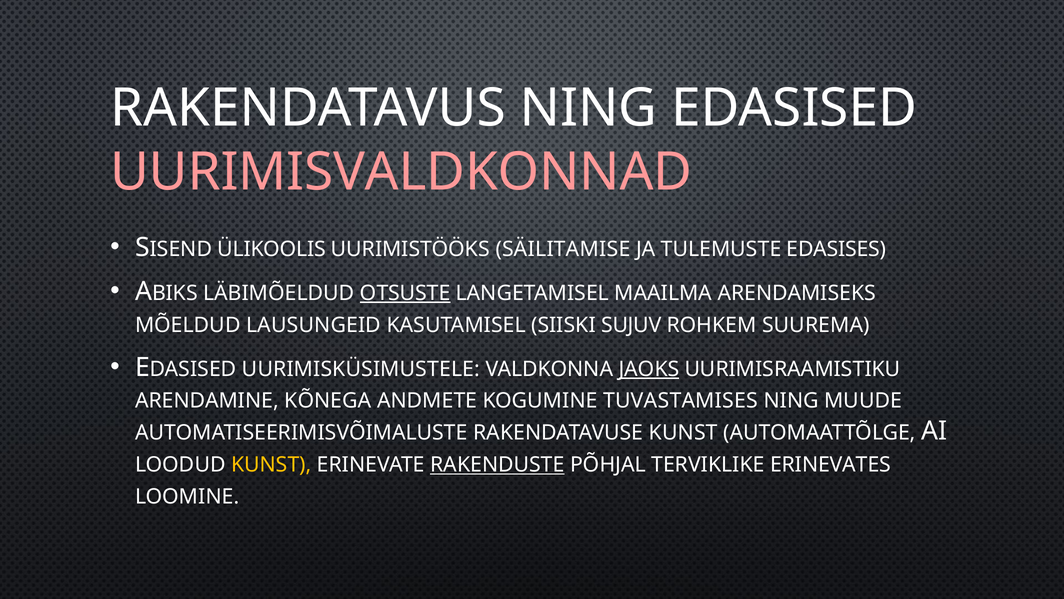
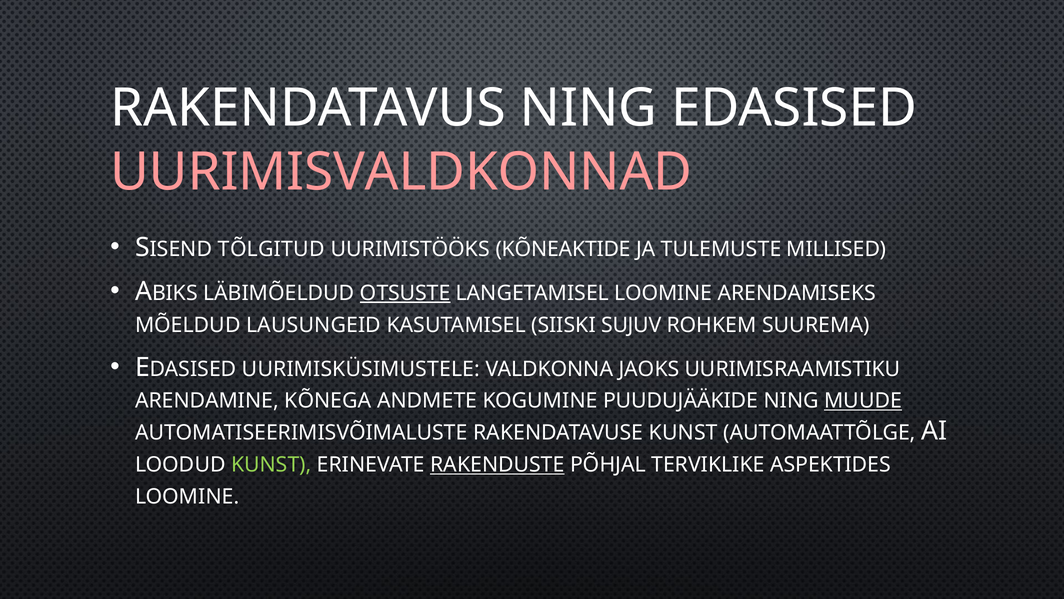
ÜLIKOOLIS: ÜLIKOOLIS -> TÕLGITUD (271, 249)
SÄILITAMISE: SÄILITAMISE -> KÕNEAKTIDE (563, 249)
EDASISES: EDASISES -> MILLISED (836, 249)
LANGETAMISEL MAAILMA: MAAILMA -> LOOMINE (663, 293)
JAOKS underline: present -> none (649, 369)
TUVASTAMISES: TUVASTAMISES -> PUUDUJÄÄKIDE (681, 401)
MUUDE underline: none -> present (863, 401)
KUNST colour: yellow -> light green (271, 464)
ERINEVATES: ERINEVATES -> ASPEKTIDES (831, 464)
